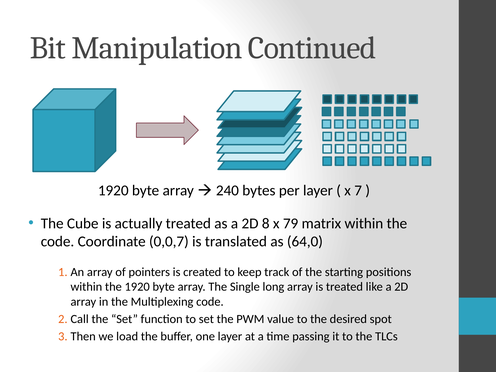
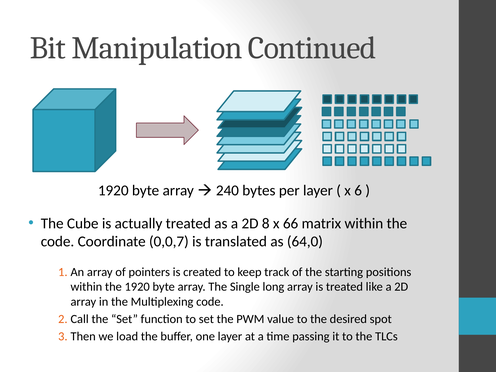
7: 7 -> 6 (358, 190)
79: 79 -> 66 (291, 223)
